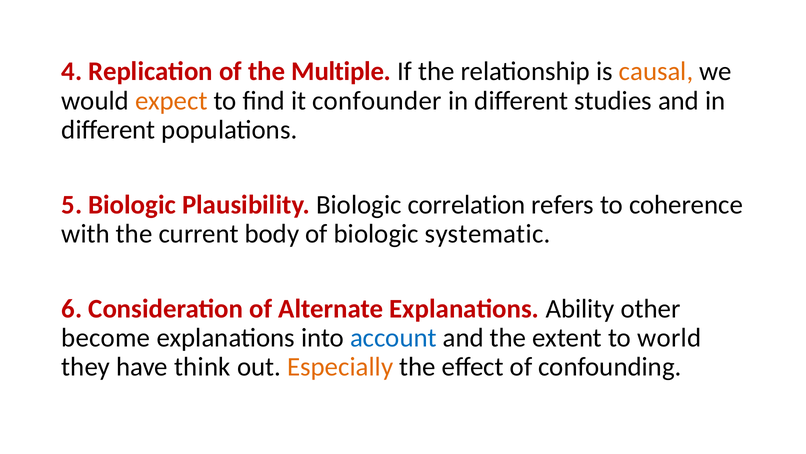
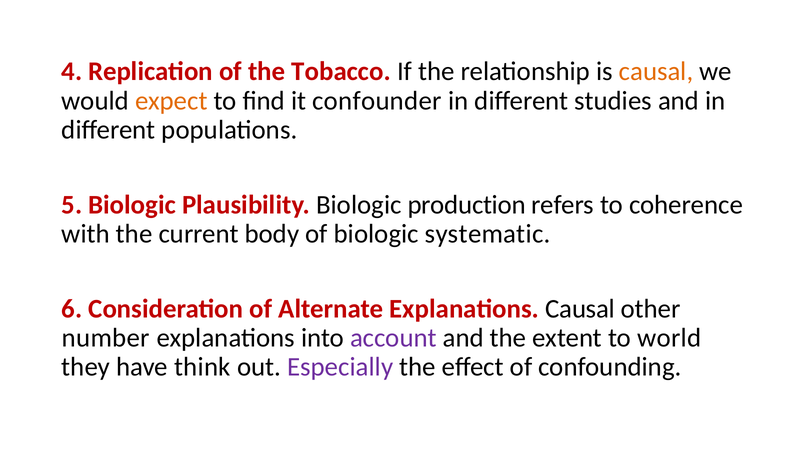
Multiple: Multiple -> Tobacco (341, 71)
correlation: correlation -> production (467, 204)
Explanations Ability: Ability -> Causal (580, 308)
become: become -> number (106, 337)
account colour: blue -> purple (393, 337)
Especially colour: orange -> purple (340, 366)
